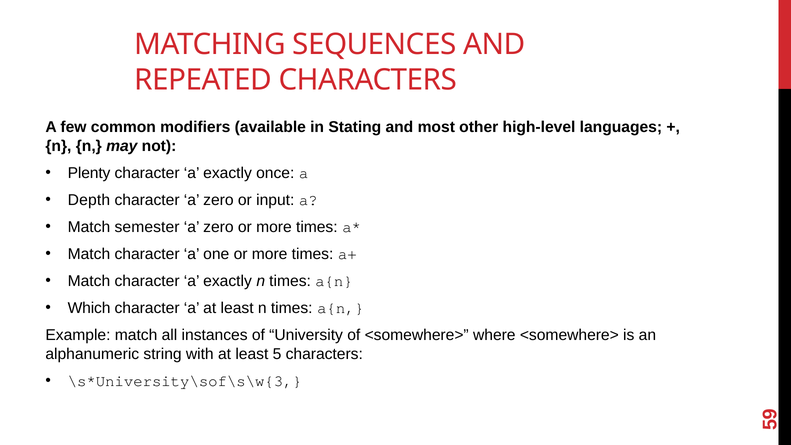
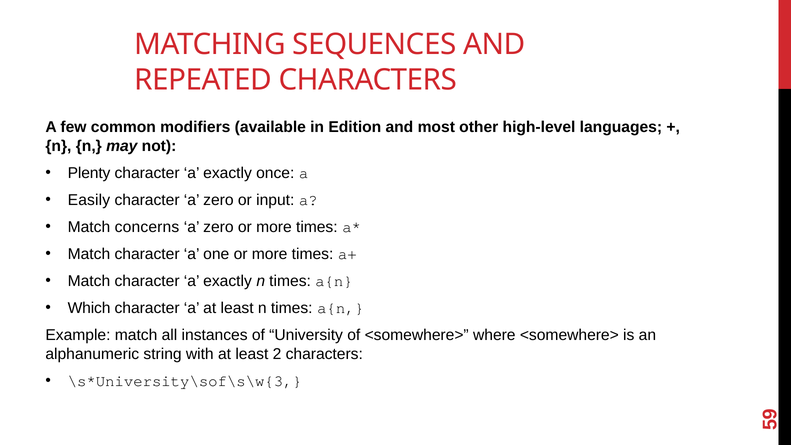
Stating: Stating -> Edition (355, 127)
Depth: Depth -> Easily (89, 200)
semester: semester -> concerns (147, 227)
least 5: 5 -> 2 (277, 354)
